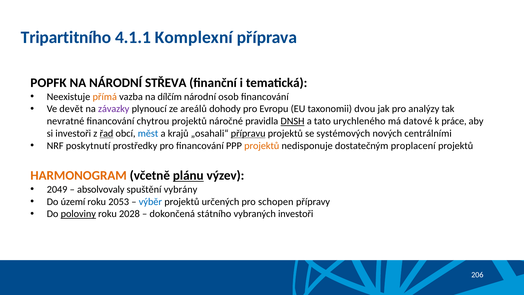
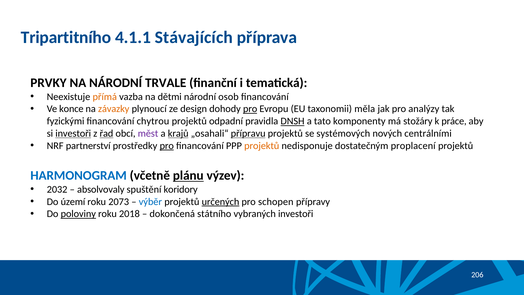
Komplexní: Komplexní -> Stávajících (194, 37)
POPFK: POPFK -> PRVKY (48, 83)
STŘEVA: STŘEVA -> TRVALE (166, 83)
dílčím: dílčím -> dětmi (170, 97)
devět: devět -> konce (71, 109)
závazky colour: purple -> orange (114, 109)
areálů: areálů -> design (194, 109)
pro underline: none -> present (250, 109)
dvou: dvou -> měla (365, 109)
nevratné: nevratné -> fyzickými (66, 121)
náročné: náročné -> odpadní (226, 121)
urychleného: urychleného -> komponenty (359, 121)
datové: datové -> stožáry (418, 121)
investoři underline: none -> present (73, 133)
měst colour: blue -> purple (148, 133)
krajů underline: none -> present (178, 133)
poskytnutí: poskytnutí -> partnerství (88, 146)
pro underline: none -> present (167, 146)
HARMONOGRAM colour: orange -> blue (79, 175)
2049: 2049 -> 2032 (57, 189)
vybrány: vybrány -> koridory (181, 189)
2053: 2053 -> 2073 (119, 201)
určených underline: none -> present (220, 201)
2028: 2028 -> 2018 (129, 214)
